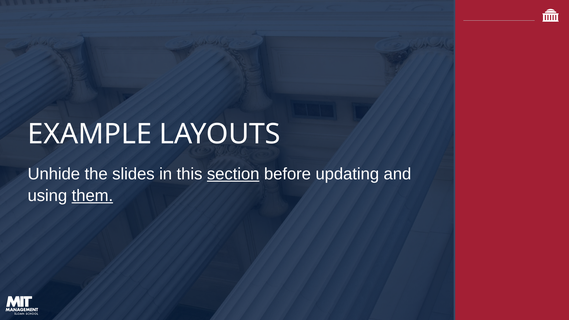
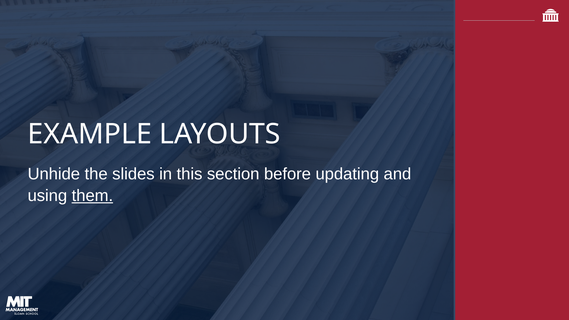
section underline: present -> none (233, 174)
